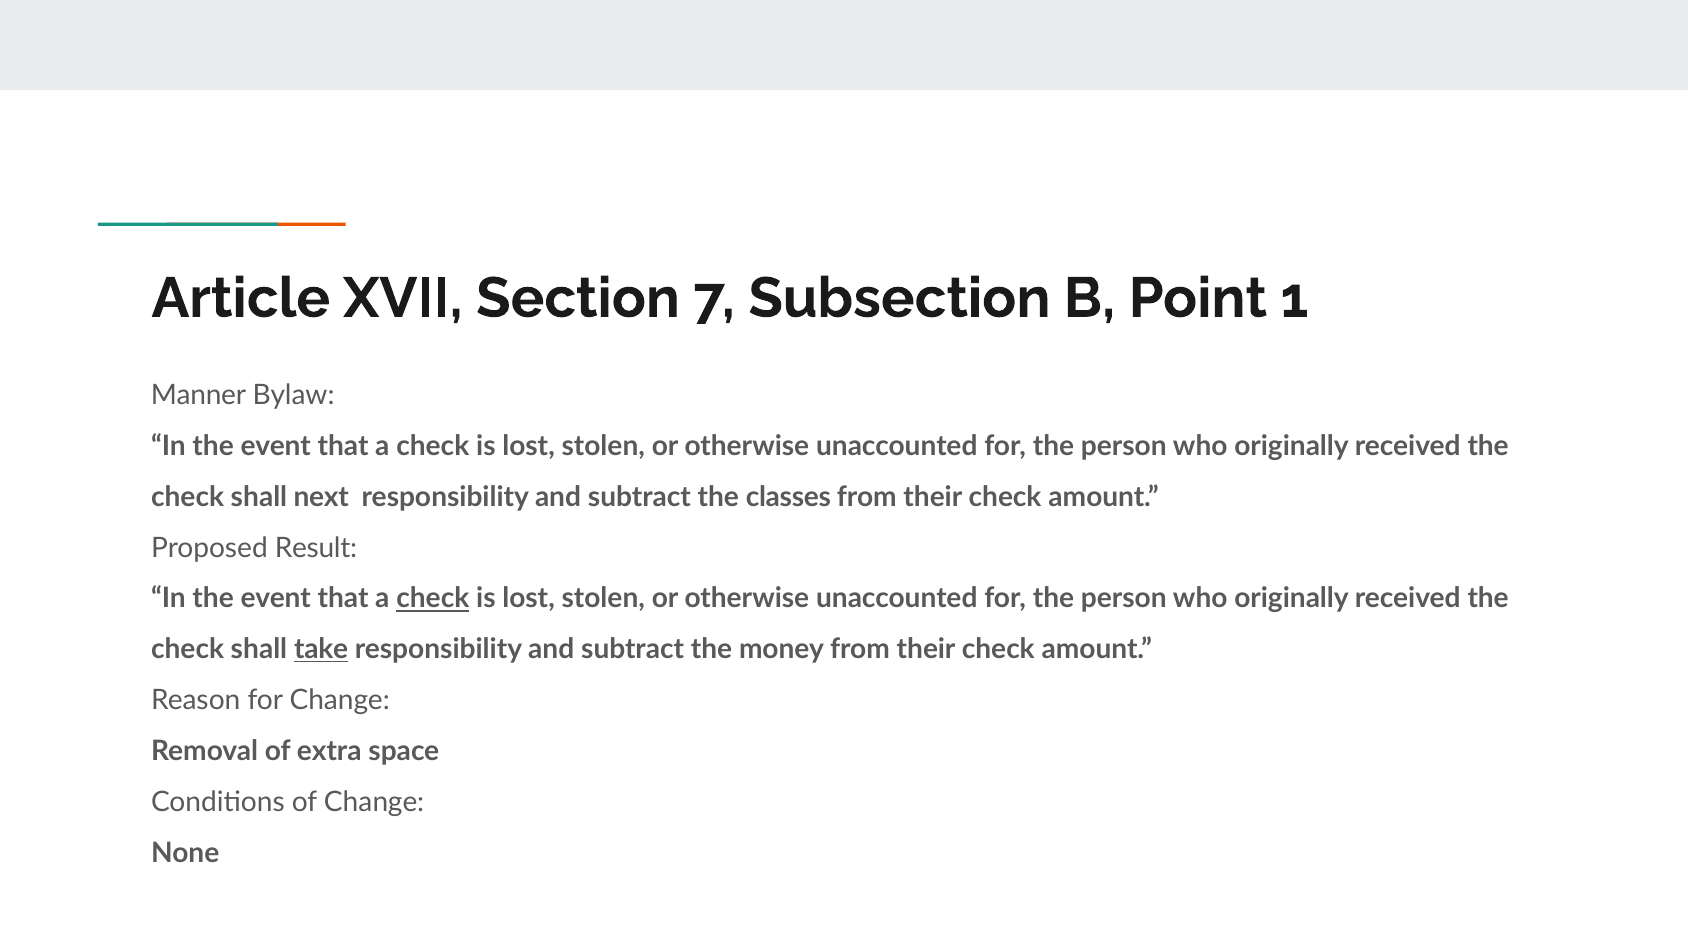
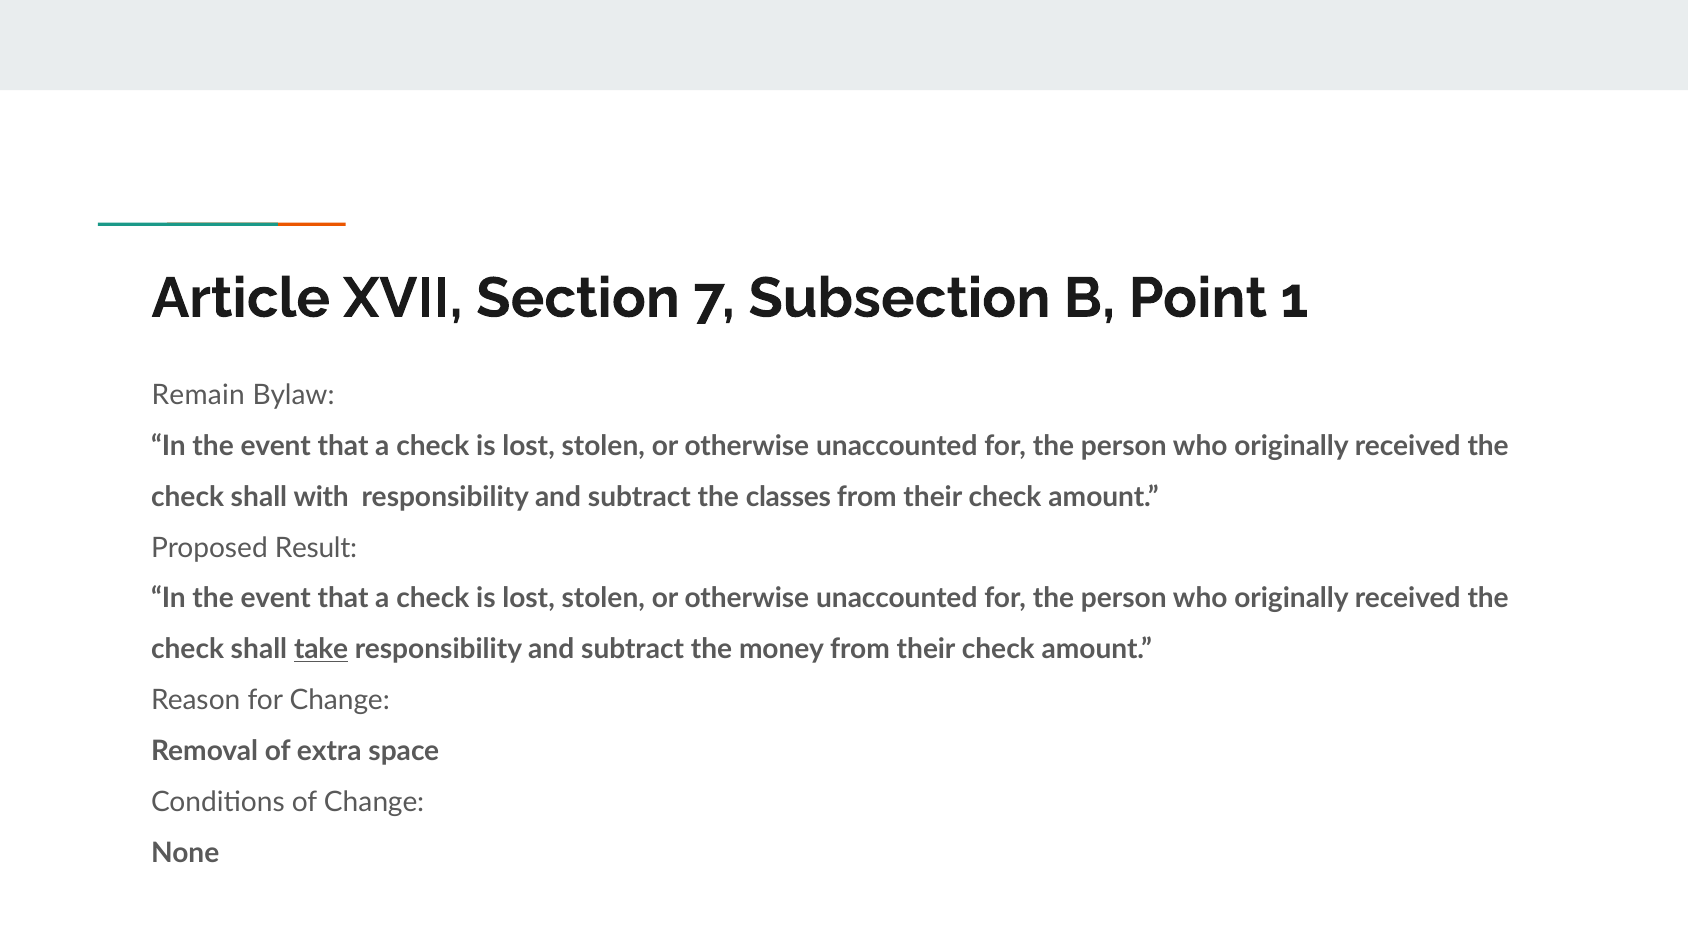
Manner: Manner -> Remain (198, 395)
next: next -> with (321, 497)
check underline: present -> none (433, 598)
